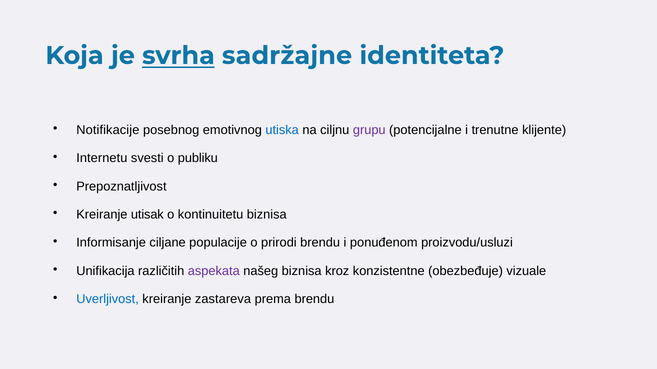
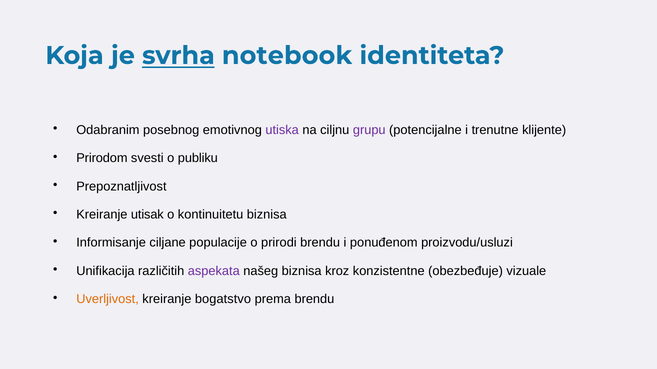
sadržajne: sadržajne -> notebook (287, 56)
Notifikacije: Notifikacije -> Odabranim (108, 130)
utiska colour: blue -> purple (282, 130)
Internetu: Internetu -> Prirodom (102, 158)
Uverljivost colour: blue -> orange (108, 300)
zastareva: zastareva -> bogatstvo (223, 300)
